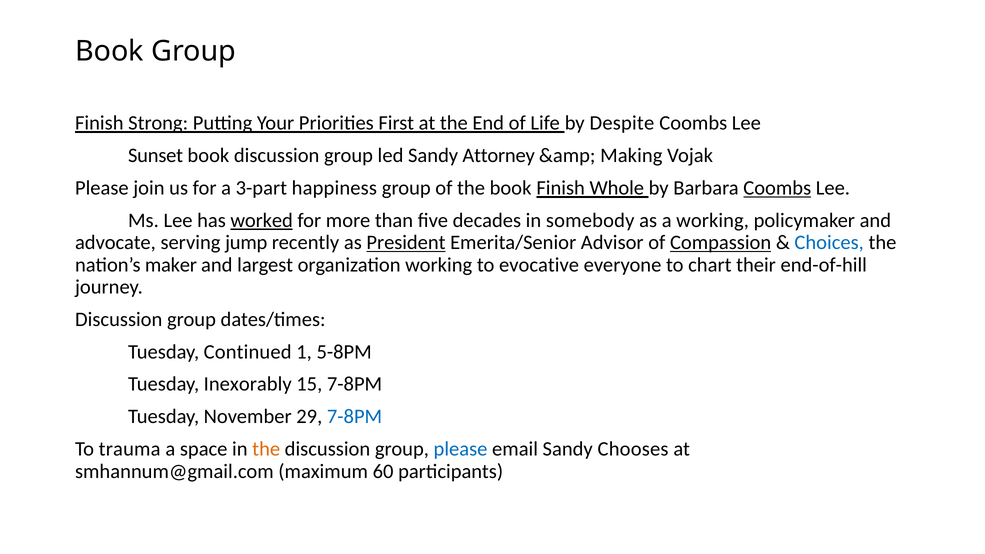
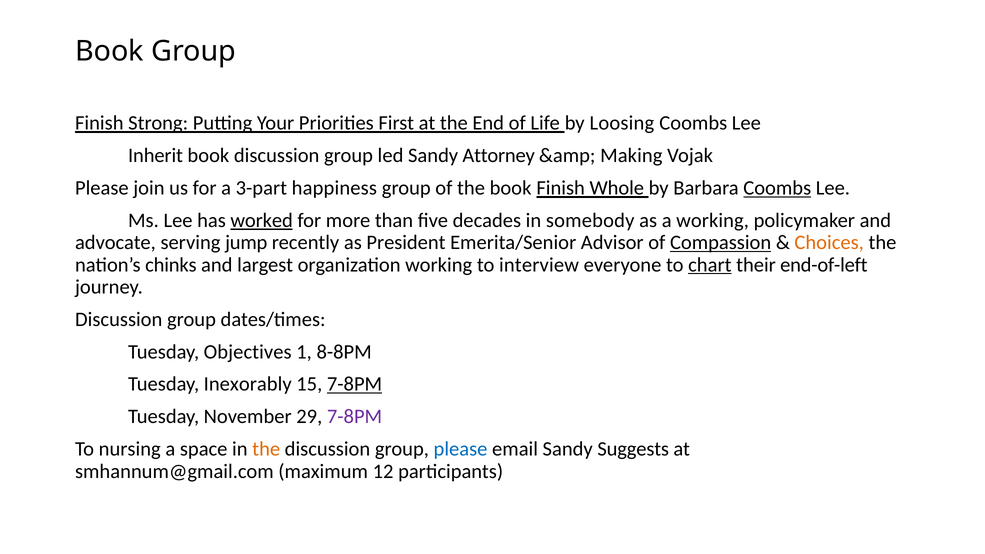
Despite: Despite -> Loosing (622, 123)
Sunset: Sunset -> Inherit (156, 156)
President underline: present -> none (406, 243)
Choices colour: blue -> orange (829, 243)
maker: maker -> chinks (171, 265)
evocative: evocative -> interview (539, 265)
chart underline: none -> present (710, 265)
end-of-hill: end-of-hill -> end-of-left (824, 265)
Continued: Continued -> Objectives (248, 352)
5-8PM: 5-8PM -> 8-8PM (344, 352)
7-8PM underline: none -> present (355, 384)
7-8PM colour: blue -> purple (355, 417)
trauma: trauma -> nursing (130, 449)
Chooses: Chooses -> Suggests (633, 449)
60: 60 -> 12 (383, 471)
